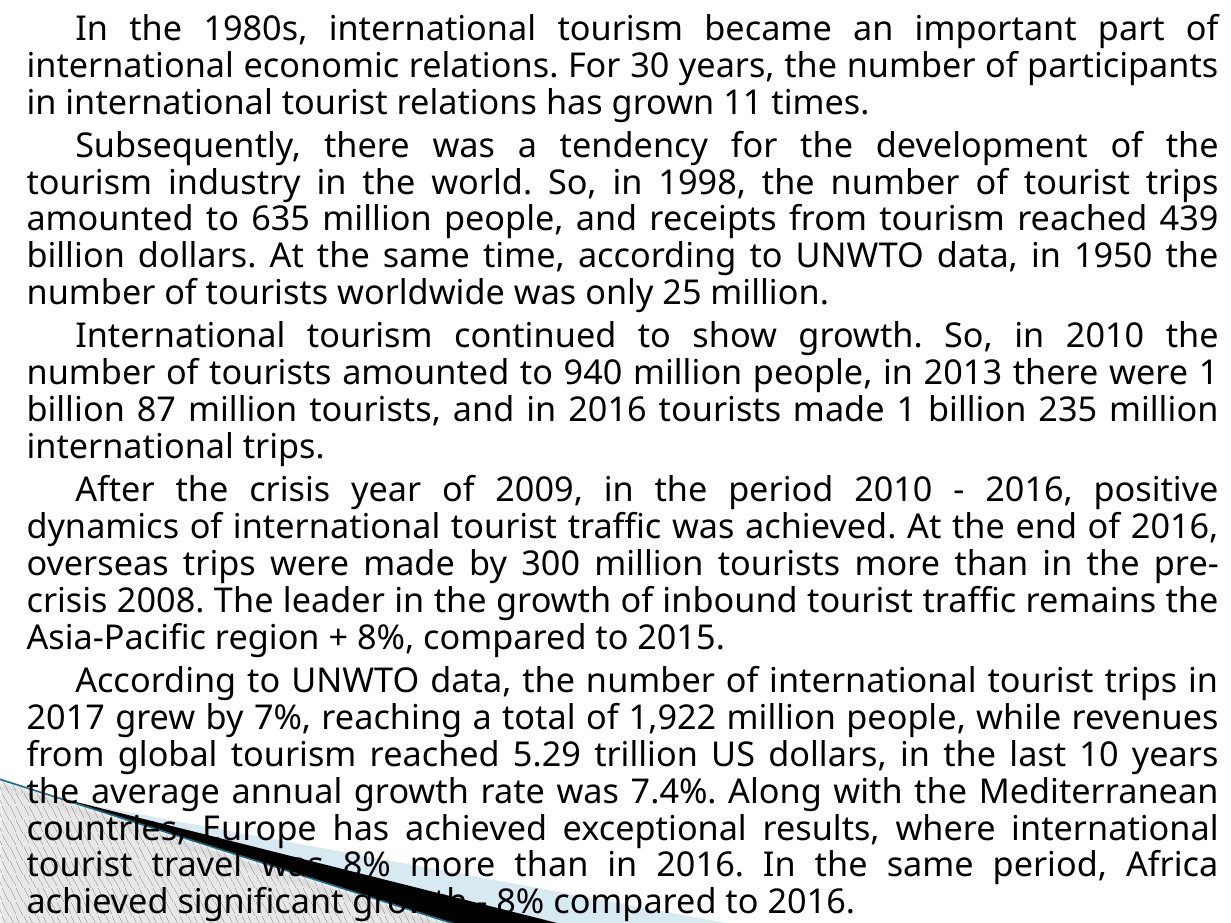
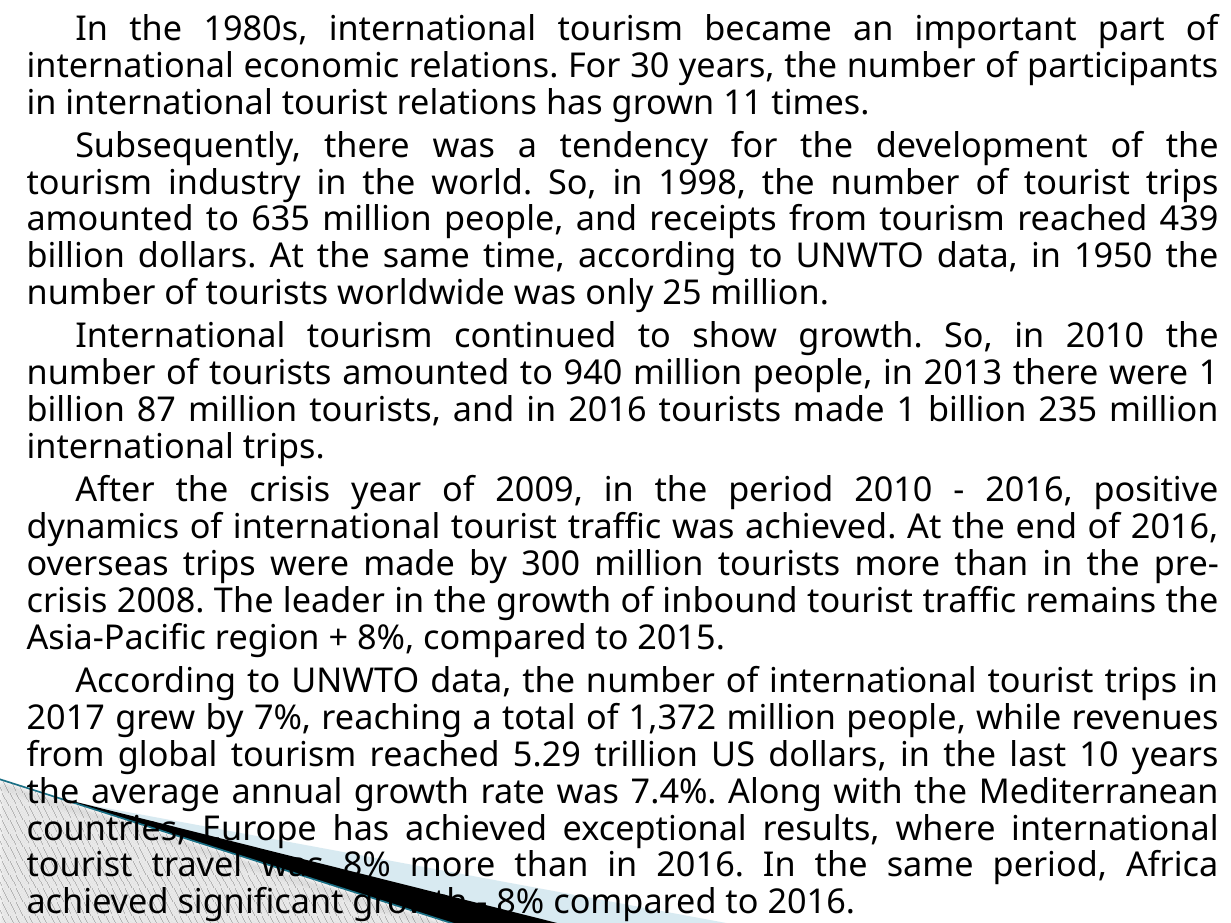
1,922: 1,922 -> 1,372 (673, 718)
